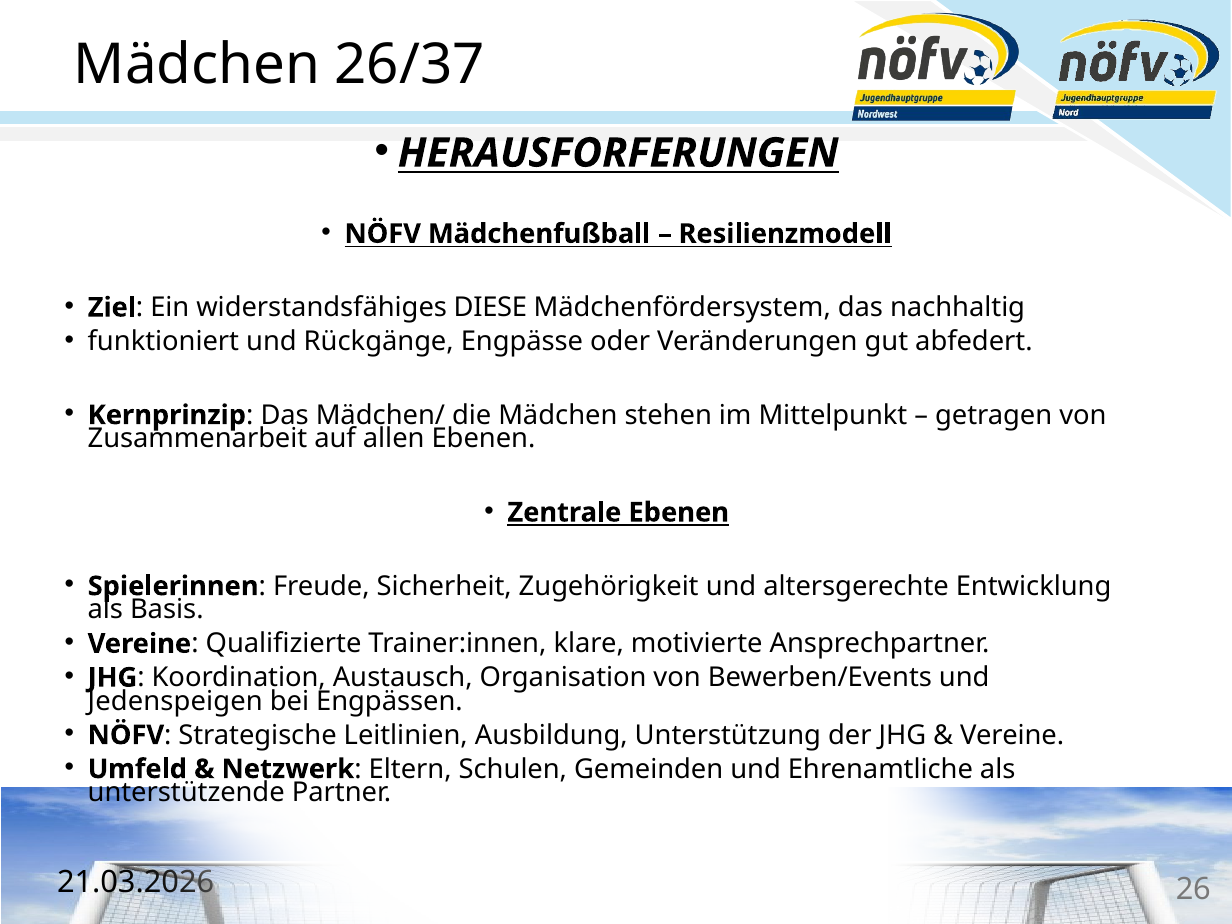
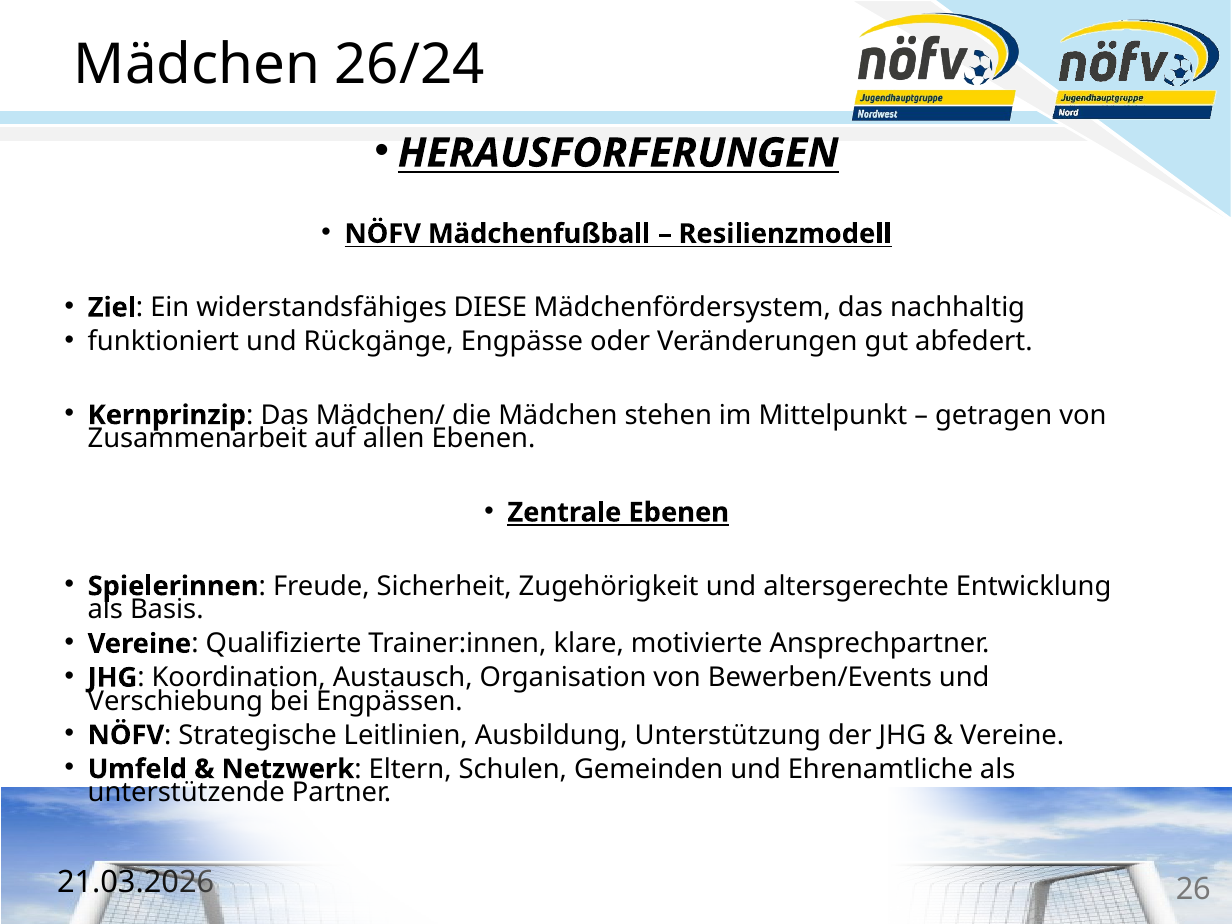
26/37: 26/37 -> 26/24 (410, 65)
Jedenspeigen: Jedenspeigen -> Verschiebung (175, 701)
